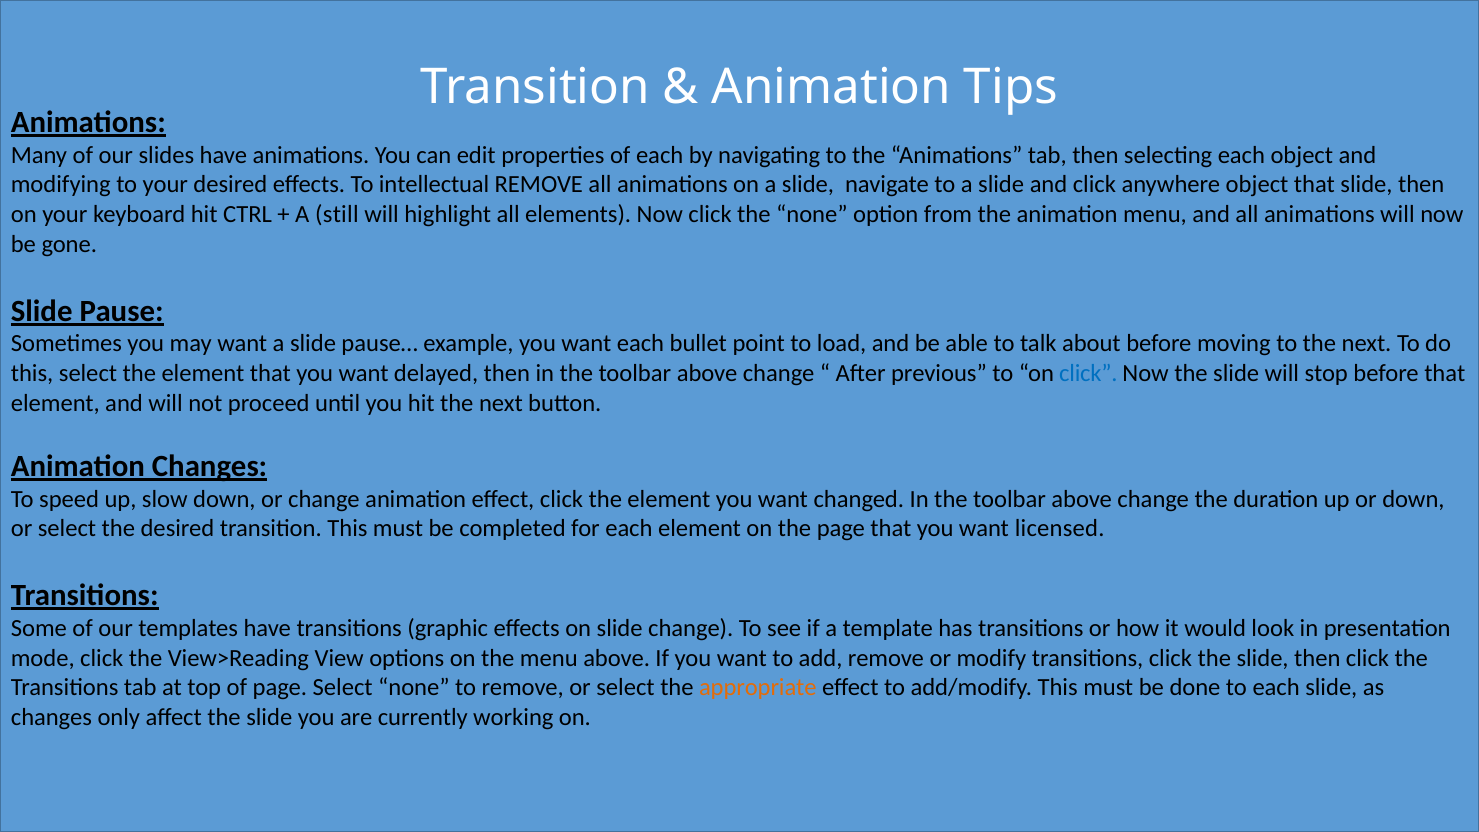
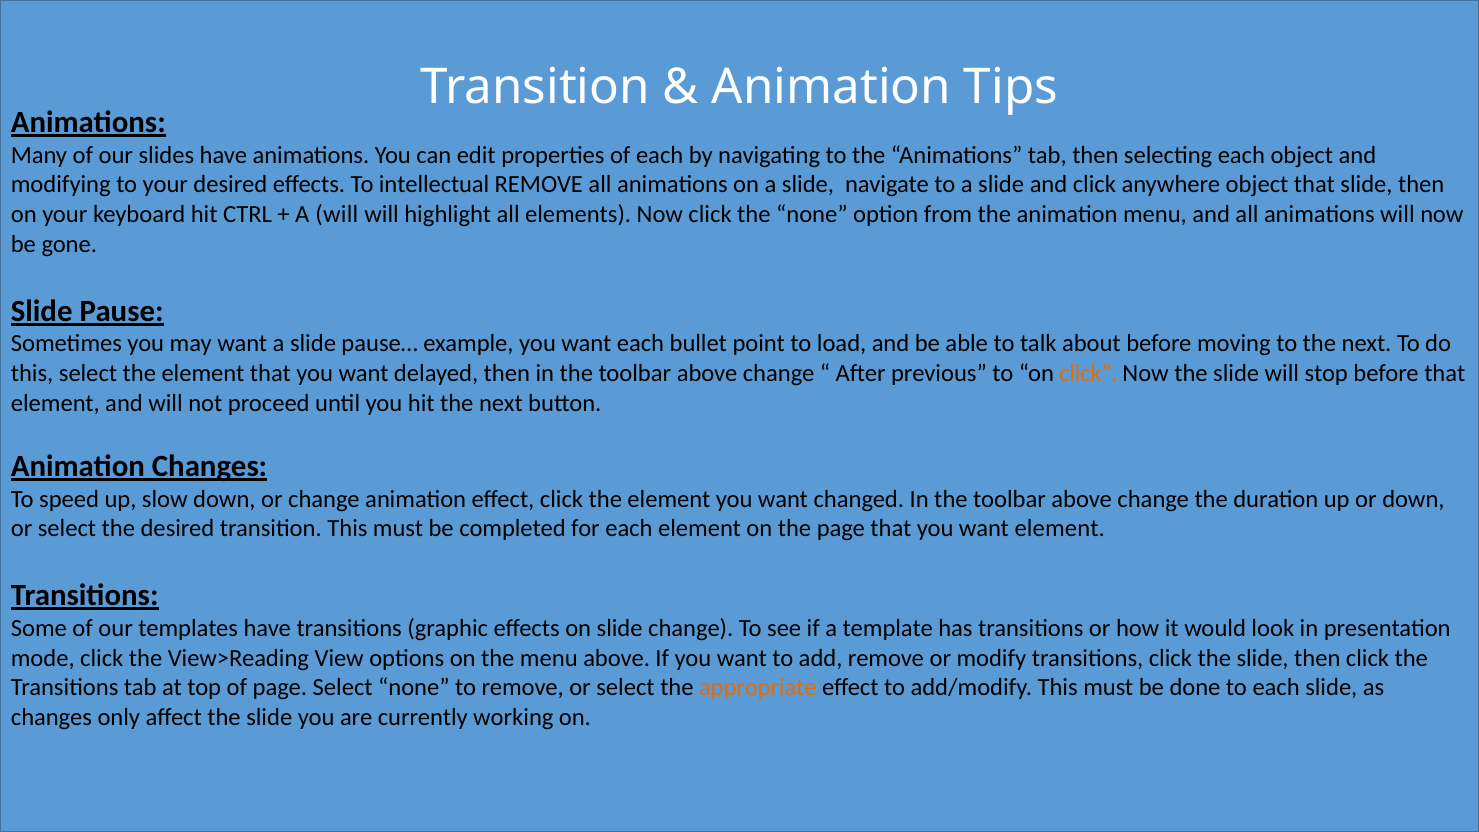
A still: still -> will (337, 214)
click colour: blue -> orange (1088, 373)
want licensed: licensed -> element (1060, 529)
